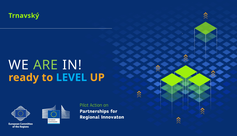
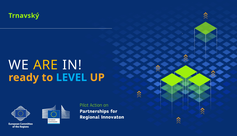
ARE colour: light green -> yellow (46, 65)
